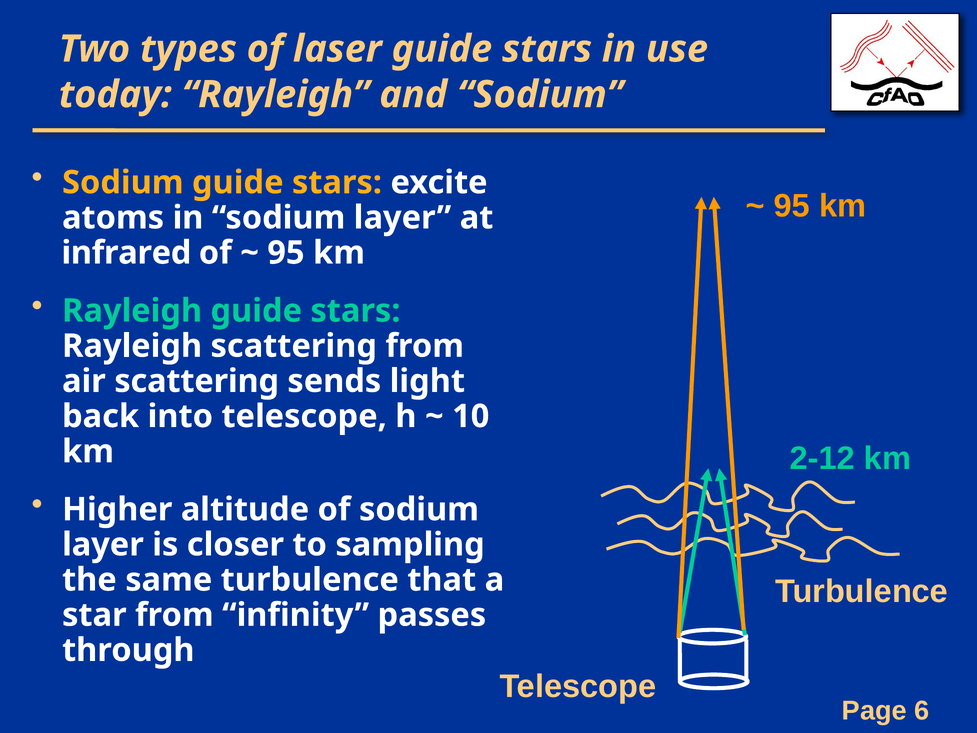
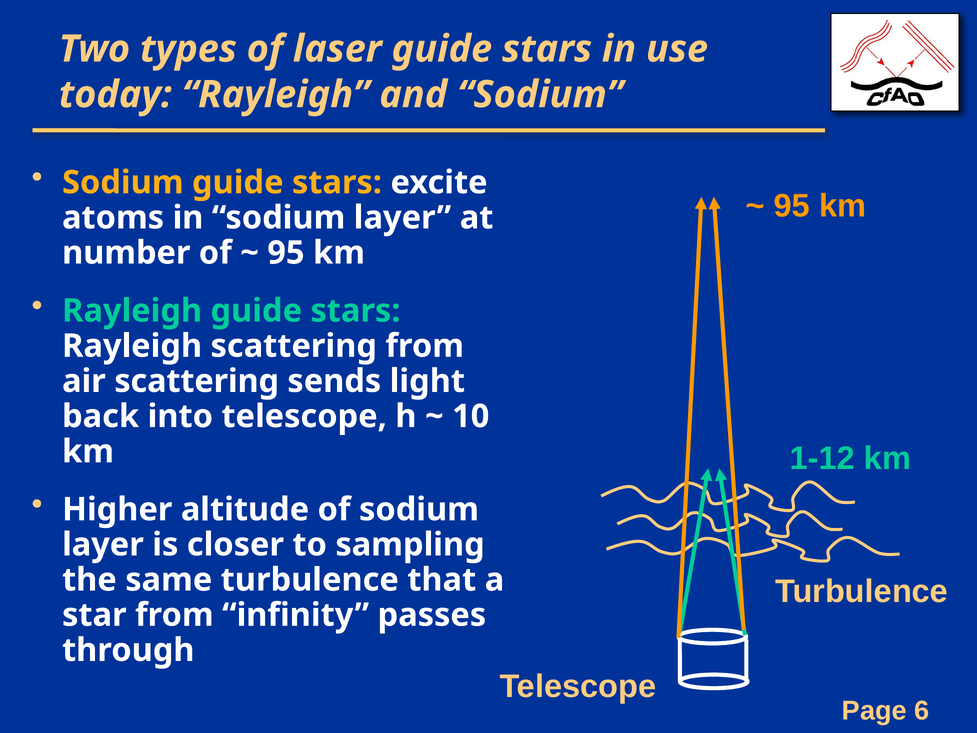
infrared: infrared -> number (126, 253)
2-12: 2-12 -> 1-12 (822, 458)
